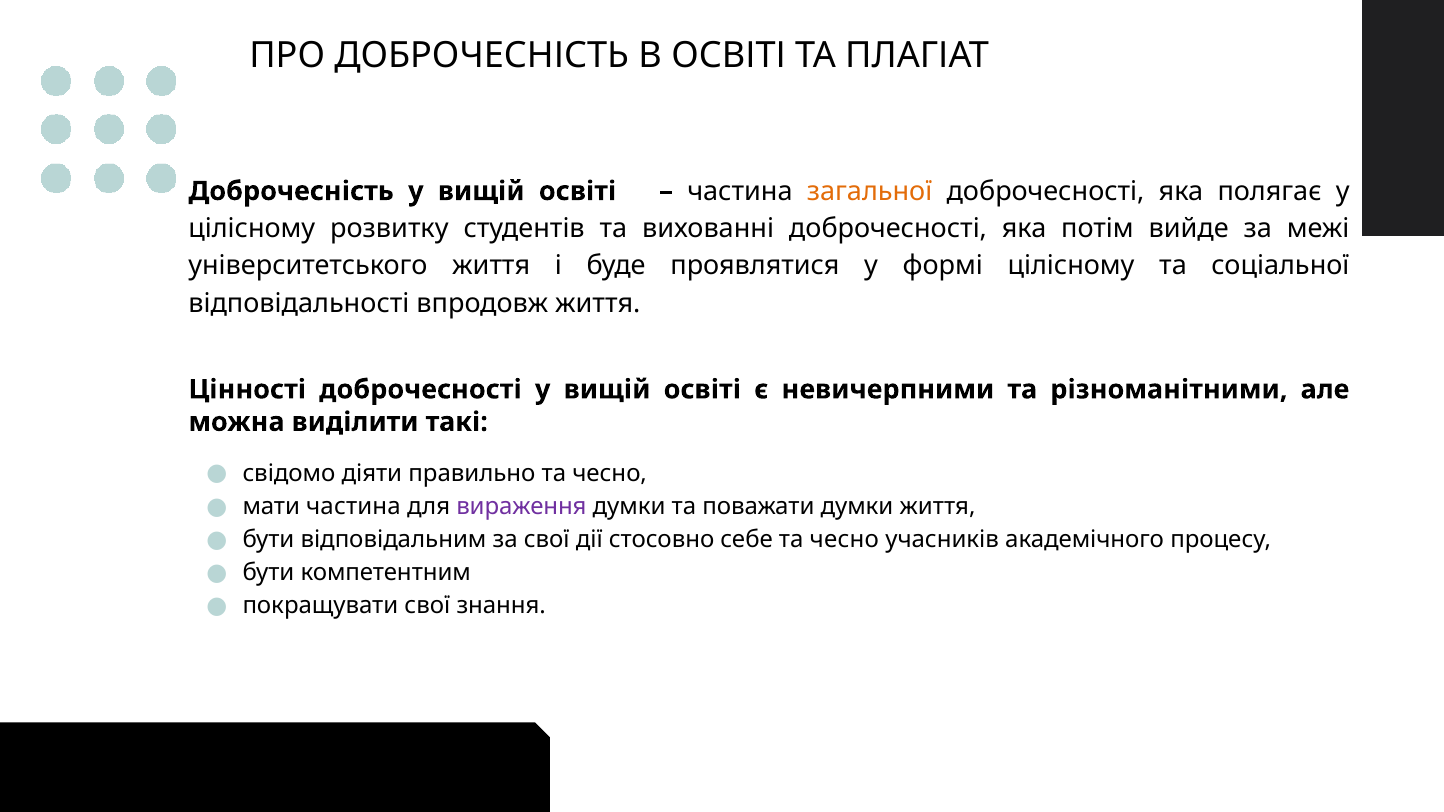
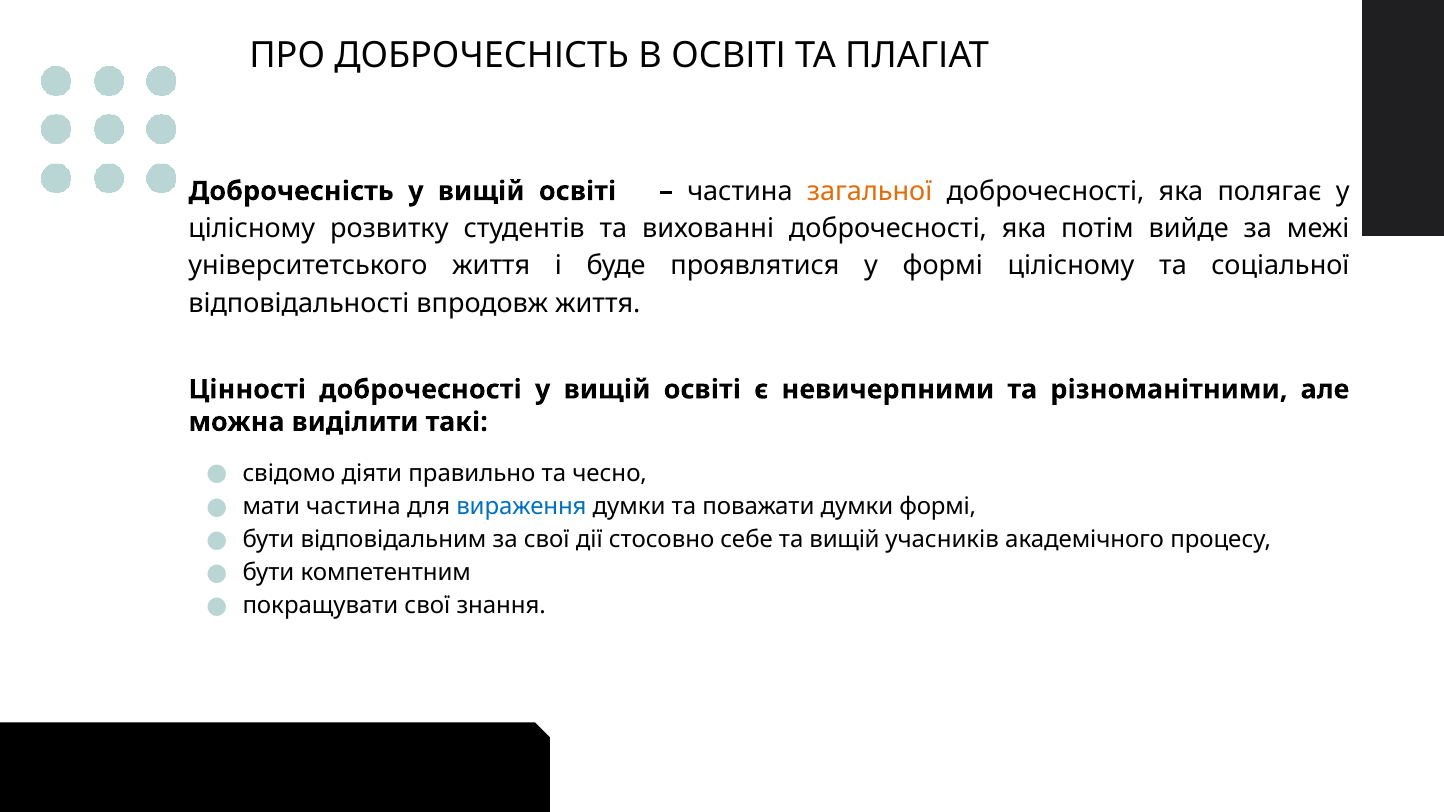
вираження colour: purple -> blue (521, 507)
думки життя: життя -> формі (938, 507)
себе та чесно: чесно -> вищій (845, 540)
